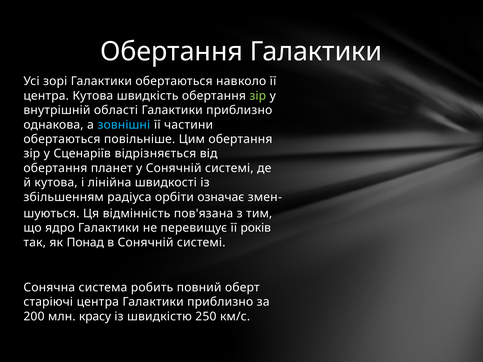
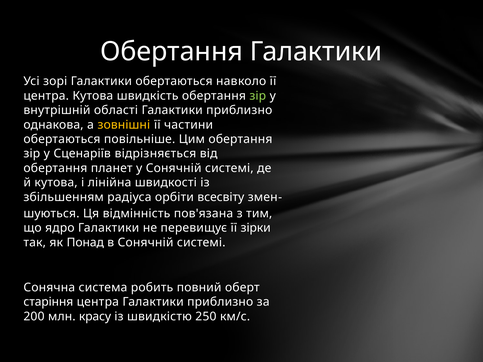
зовнішні colour: light blue -> yellow (124, 125)
означає: означає -> всесвіту (221, 197)
років: років -> зірки (256, 228)
старіючі: старіючі -> старіння (48, 302)
